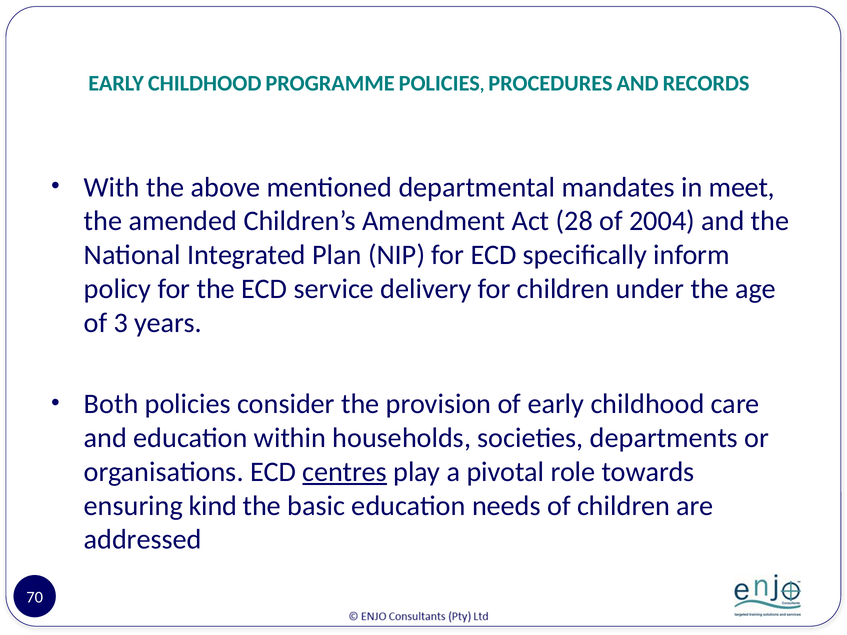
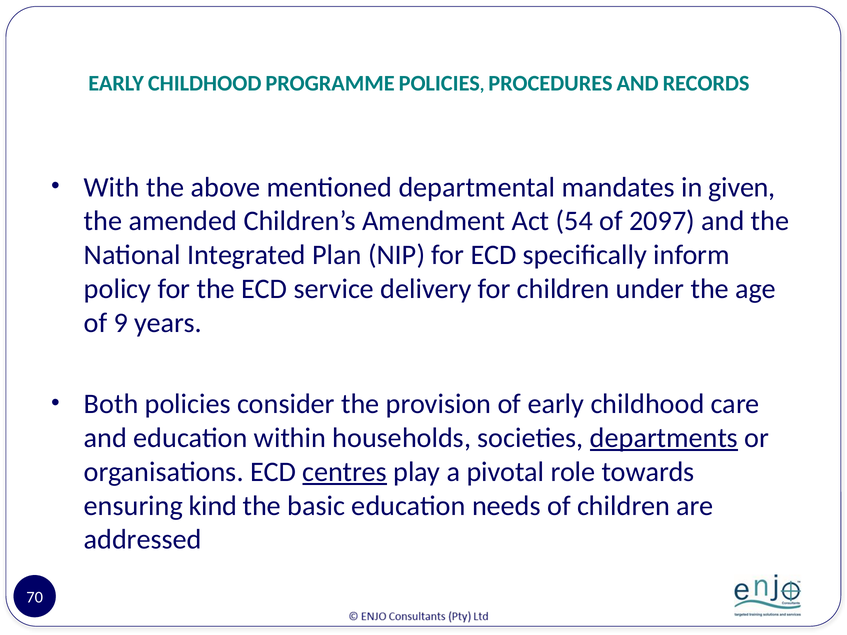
meet: meet -> given (742, 187)
28: 28 -> 54 (574, 221)
2004: 2004 -> 2097 (662, 221)
3: 3 -> 9 (121, 323)
departments underline: none -> present (664, 438)
